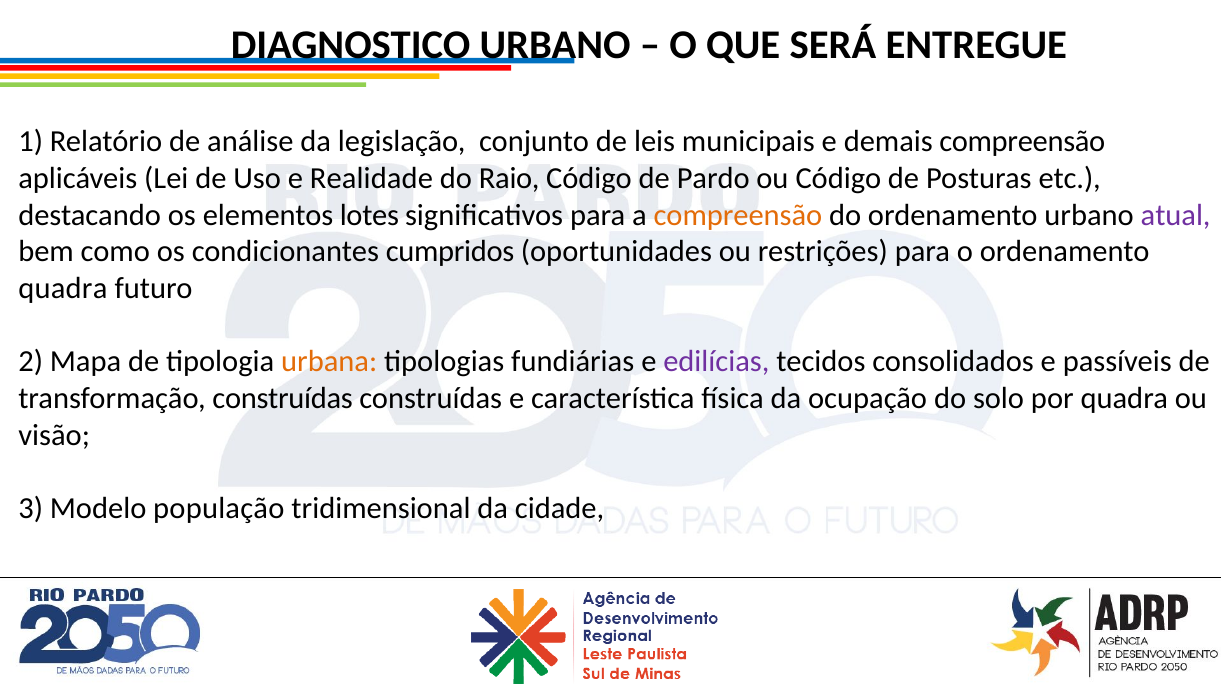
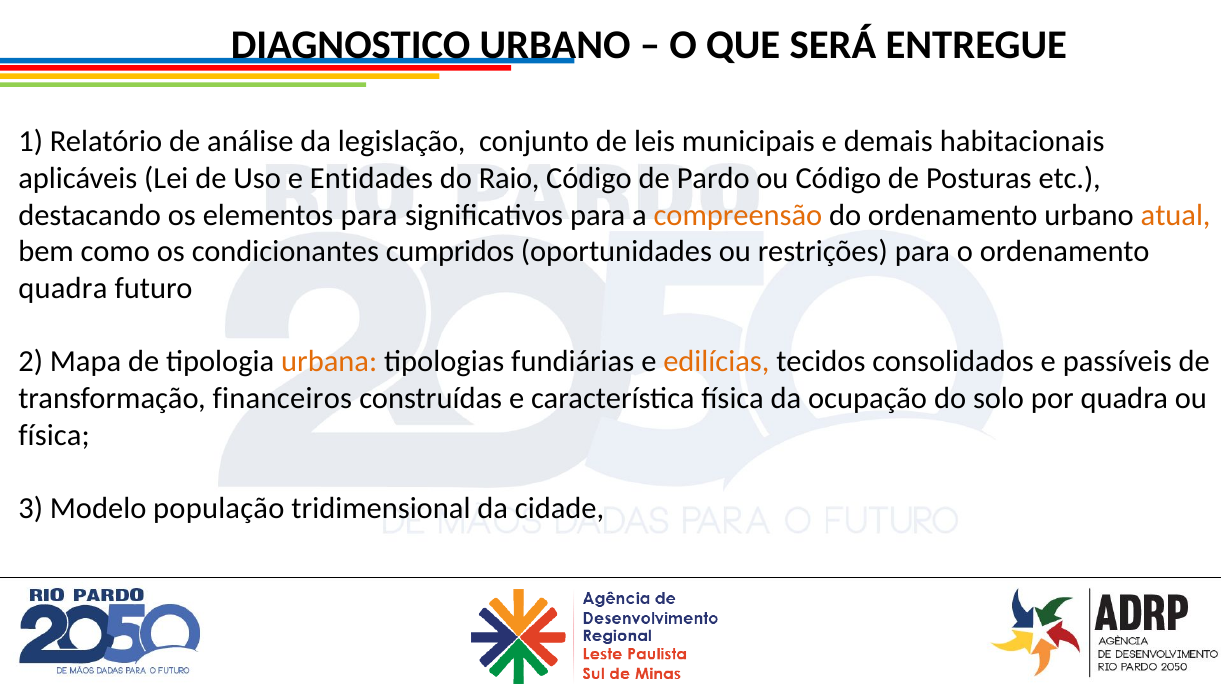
demais compreensão: compreensão -> habitacionais (1022, 142)
Realidade: Realidade -> Entidades (371, 178)
elementos lotes: lotes -> para (369, 215)
atual colour: purple -> orange (1176, 215)
edilícias colour: purple -> orange (716, 362)
transformação construídas: construídas -> financeiros (282, 398)
visão: visão -> física (54, 435)
